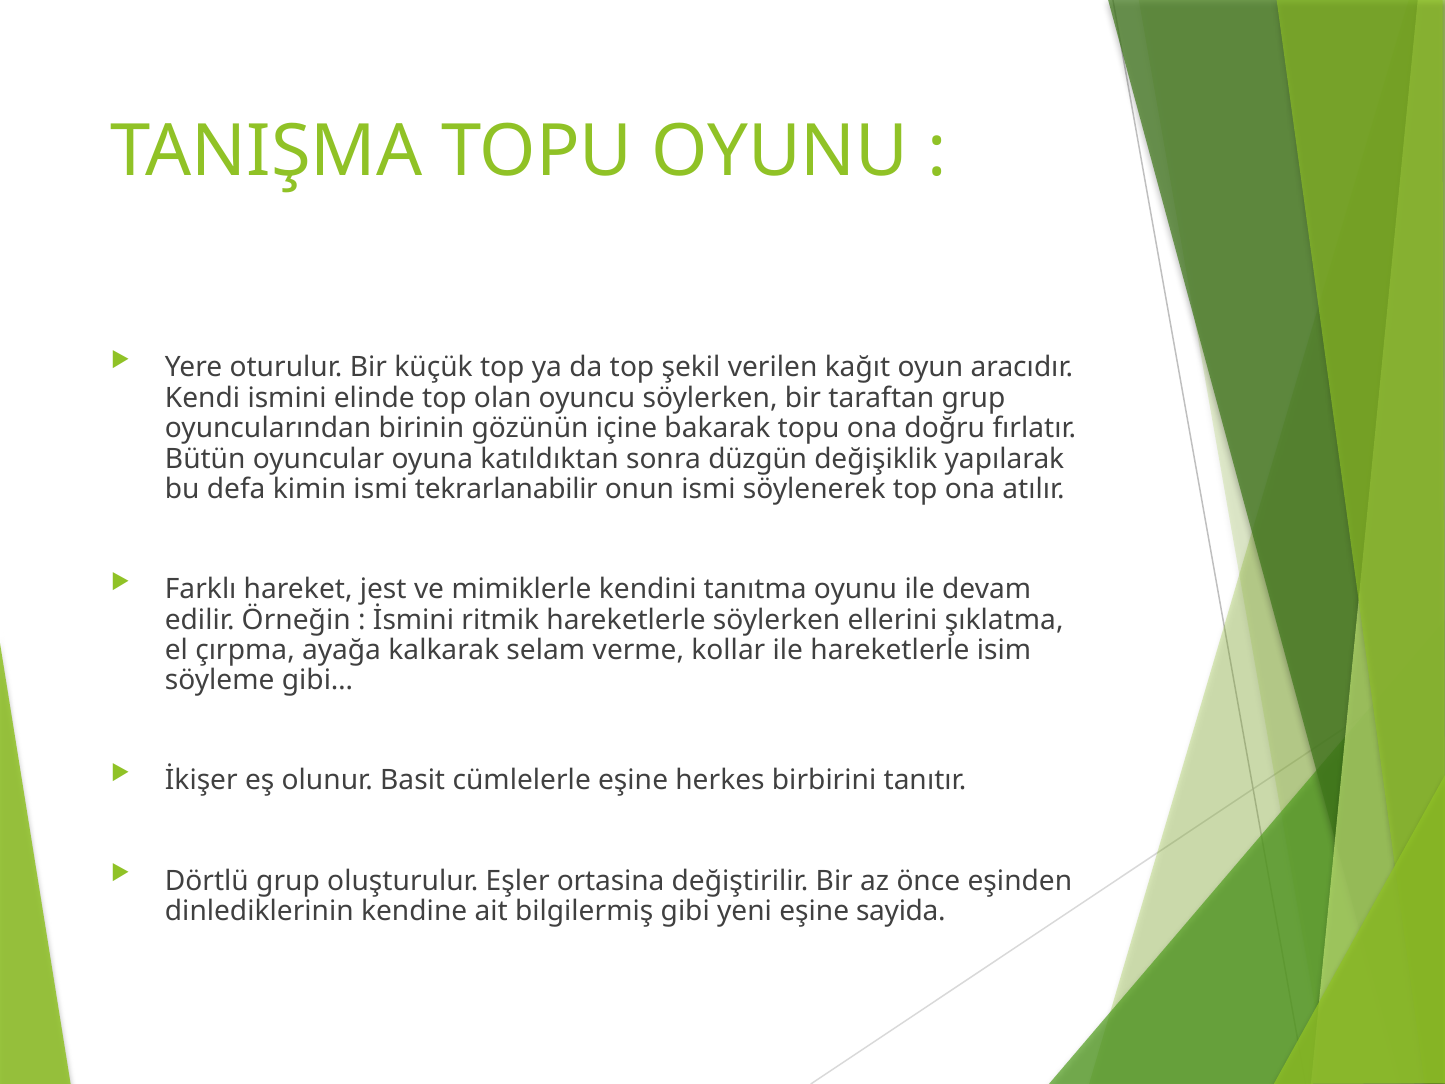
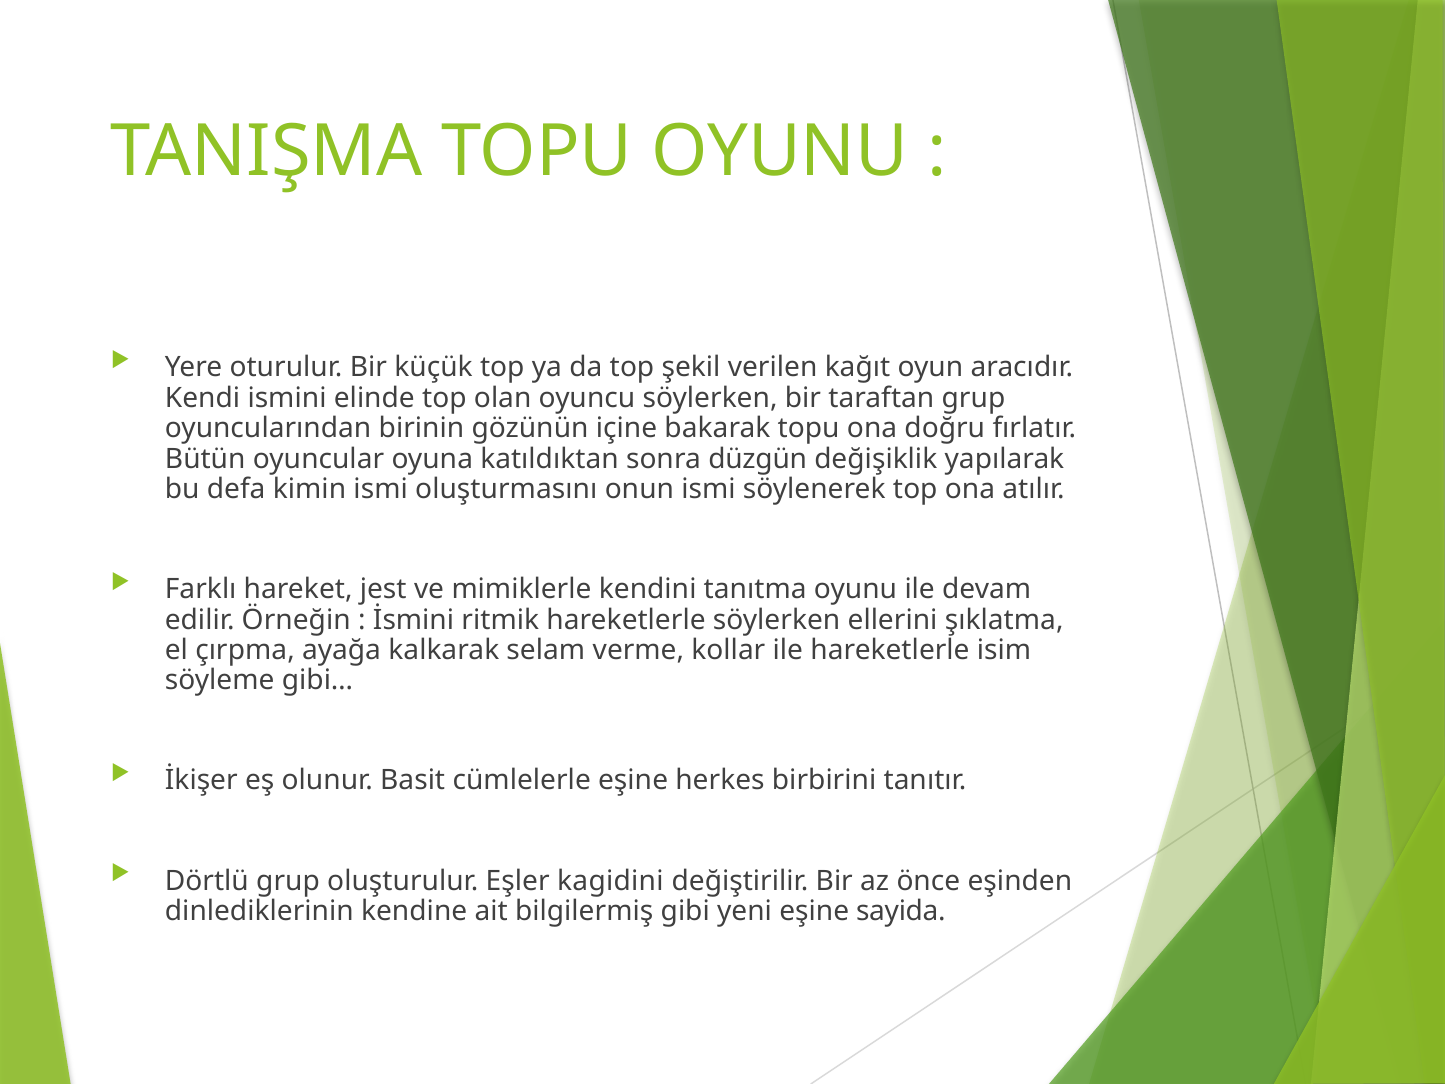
tekrarlanabilir: tekrarlanabilir -> oluşturmasını (506, 489)
ortasina: ortasina -> kagidini (610, 881)
